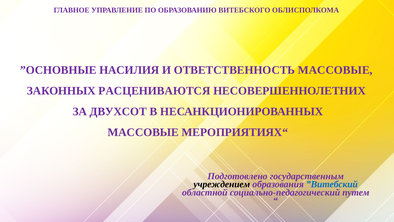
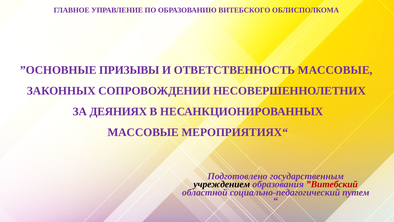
НАСИЛИЯ: НАСИЛИЯ -> ПРИЗЫВЫ (129, 70)
РАСЦЕНИВАЮТСЯ: РАСЦЕНИВАЮТСЯ -> СОПРОВОЖДЕНИИ (154, 91)
ДВУХСОТ: ДВУХСОТ -> ДЕЯНИЯХ (118, 111)
ˮВитебский colour: blue -> red (332, 184)
